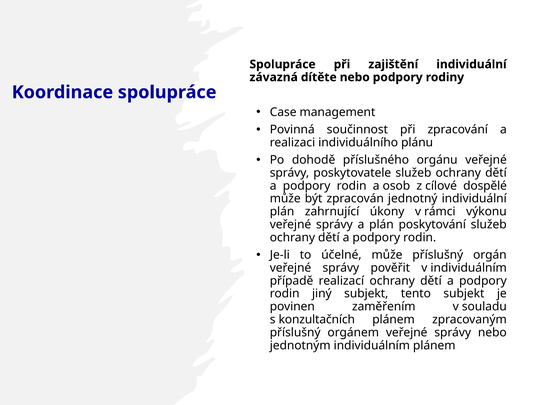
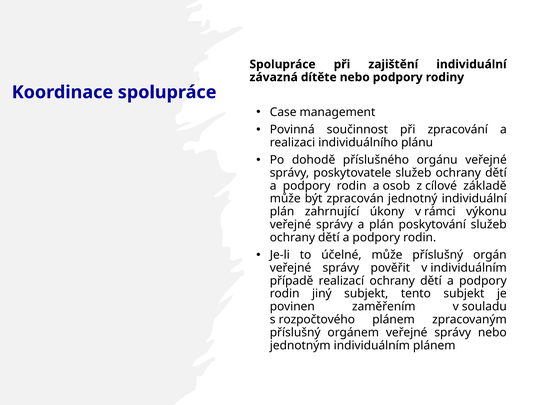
dospělé: dospělé -> základě (485, 186)
konzultačních: konzultačních -> rozpočtového (317, 320)
